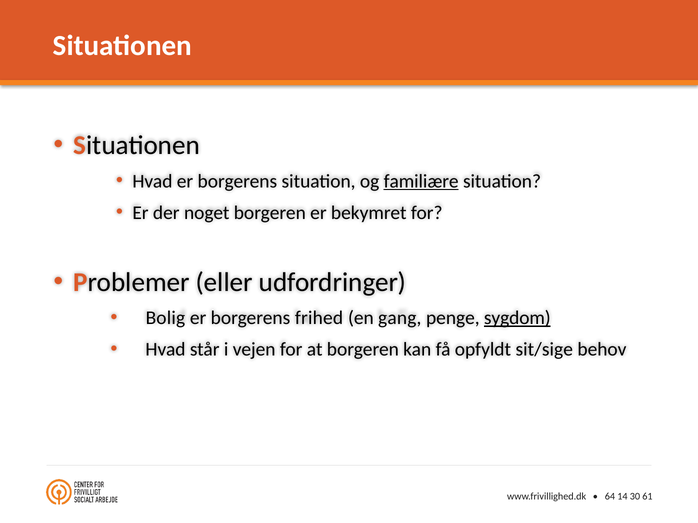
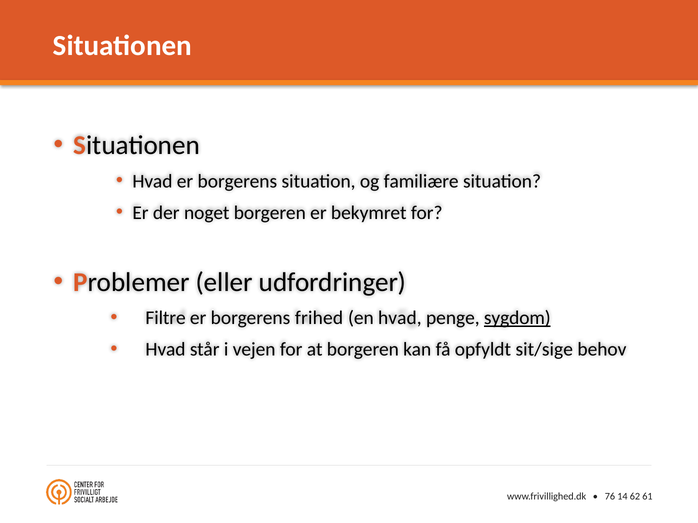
familiære underline: present -> none (421, 181)
Bolig: Bolig -> Filtre (166, 318)
en gang: gang -> hvad (400, 318)
64: 64 -> 76 (610, 497)
30: 30 -> 62 (635, 497)
